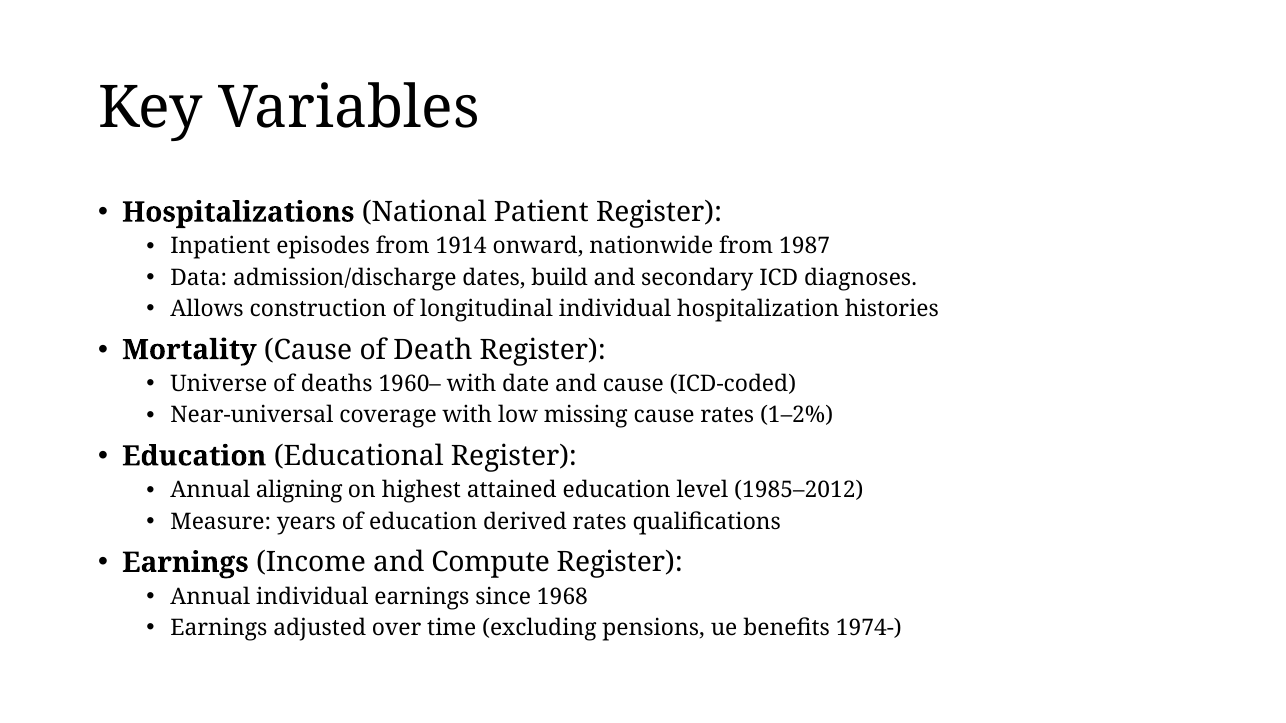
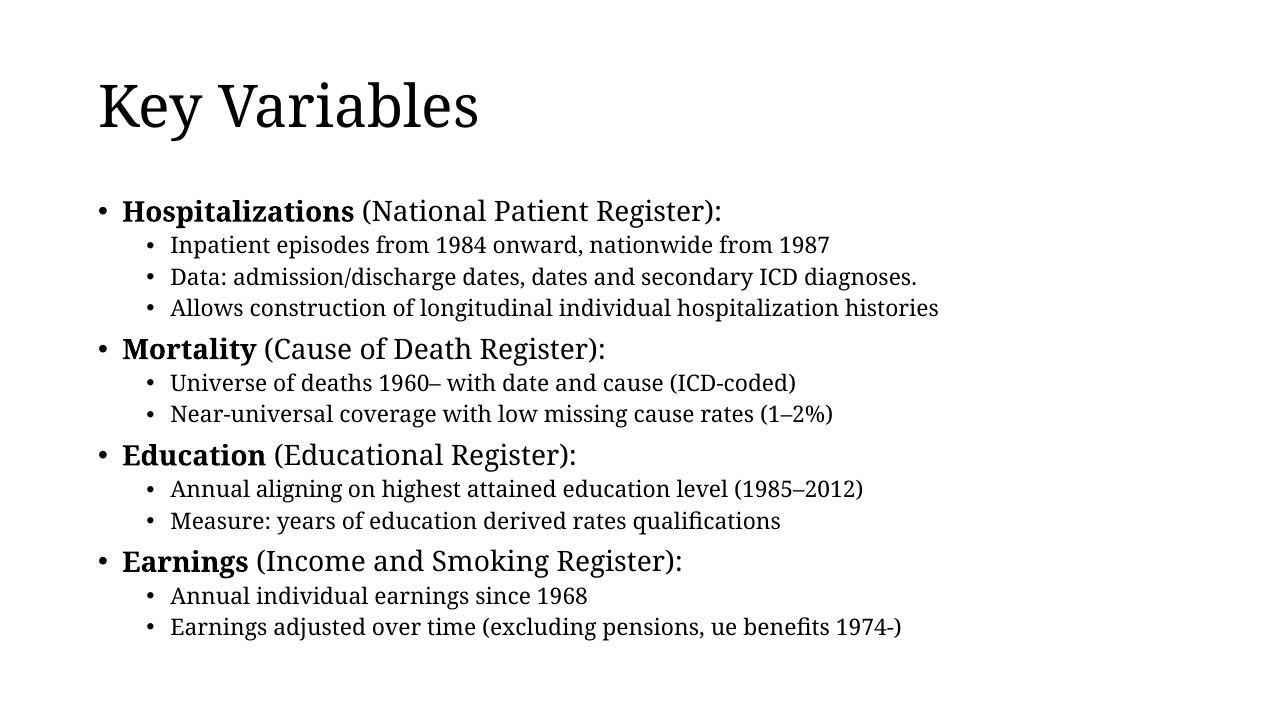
1914: 1914 -> 1984 (461, 247)
dates build: build -> dates (560, 278)
Compute: Compute -> Smoking (491, 563)
